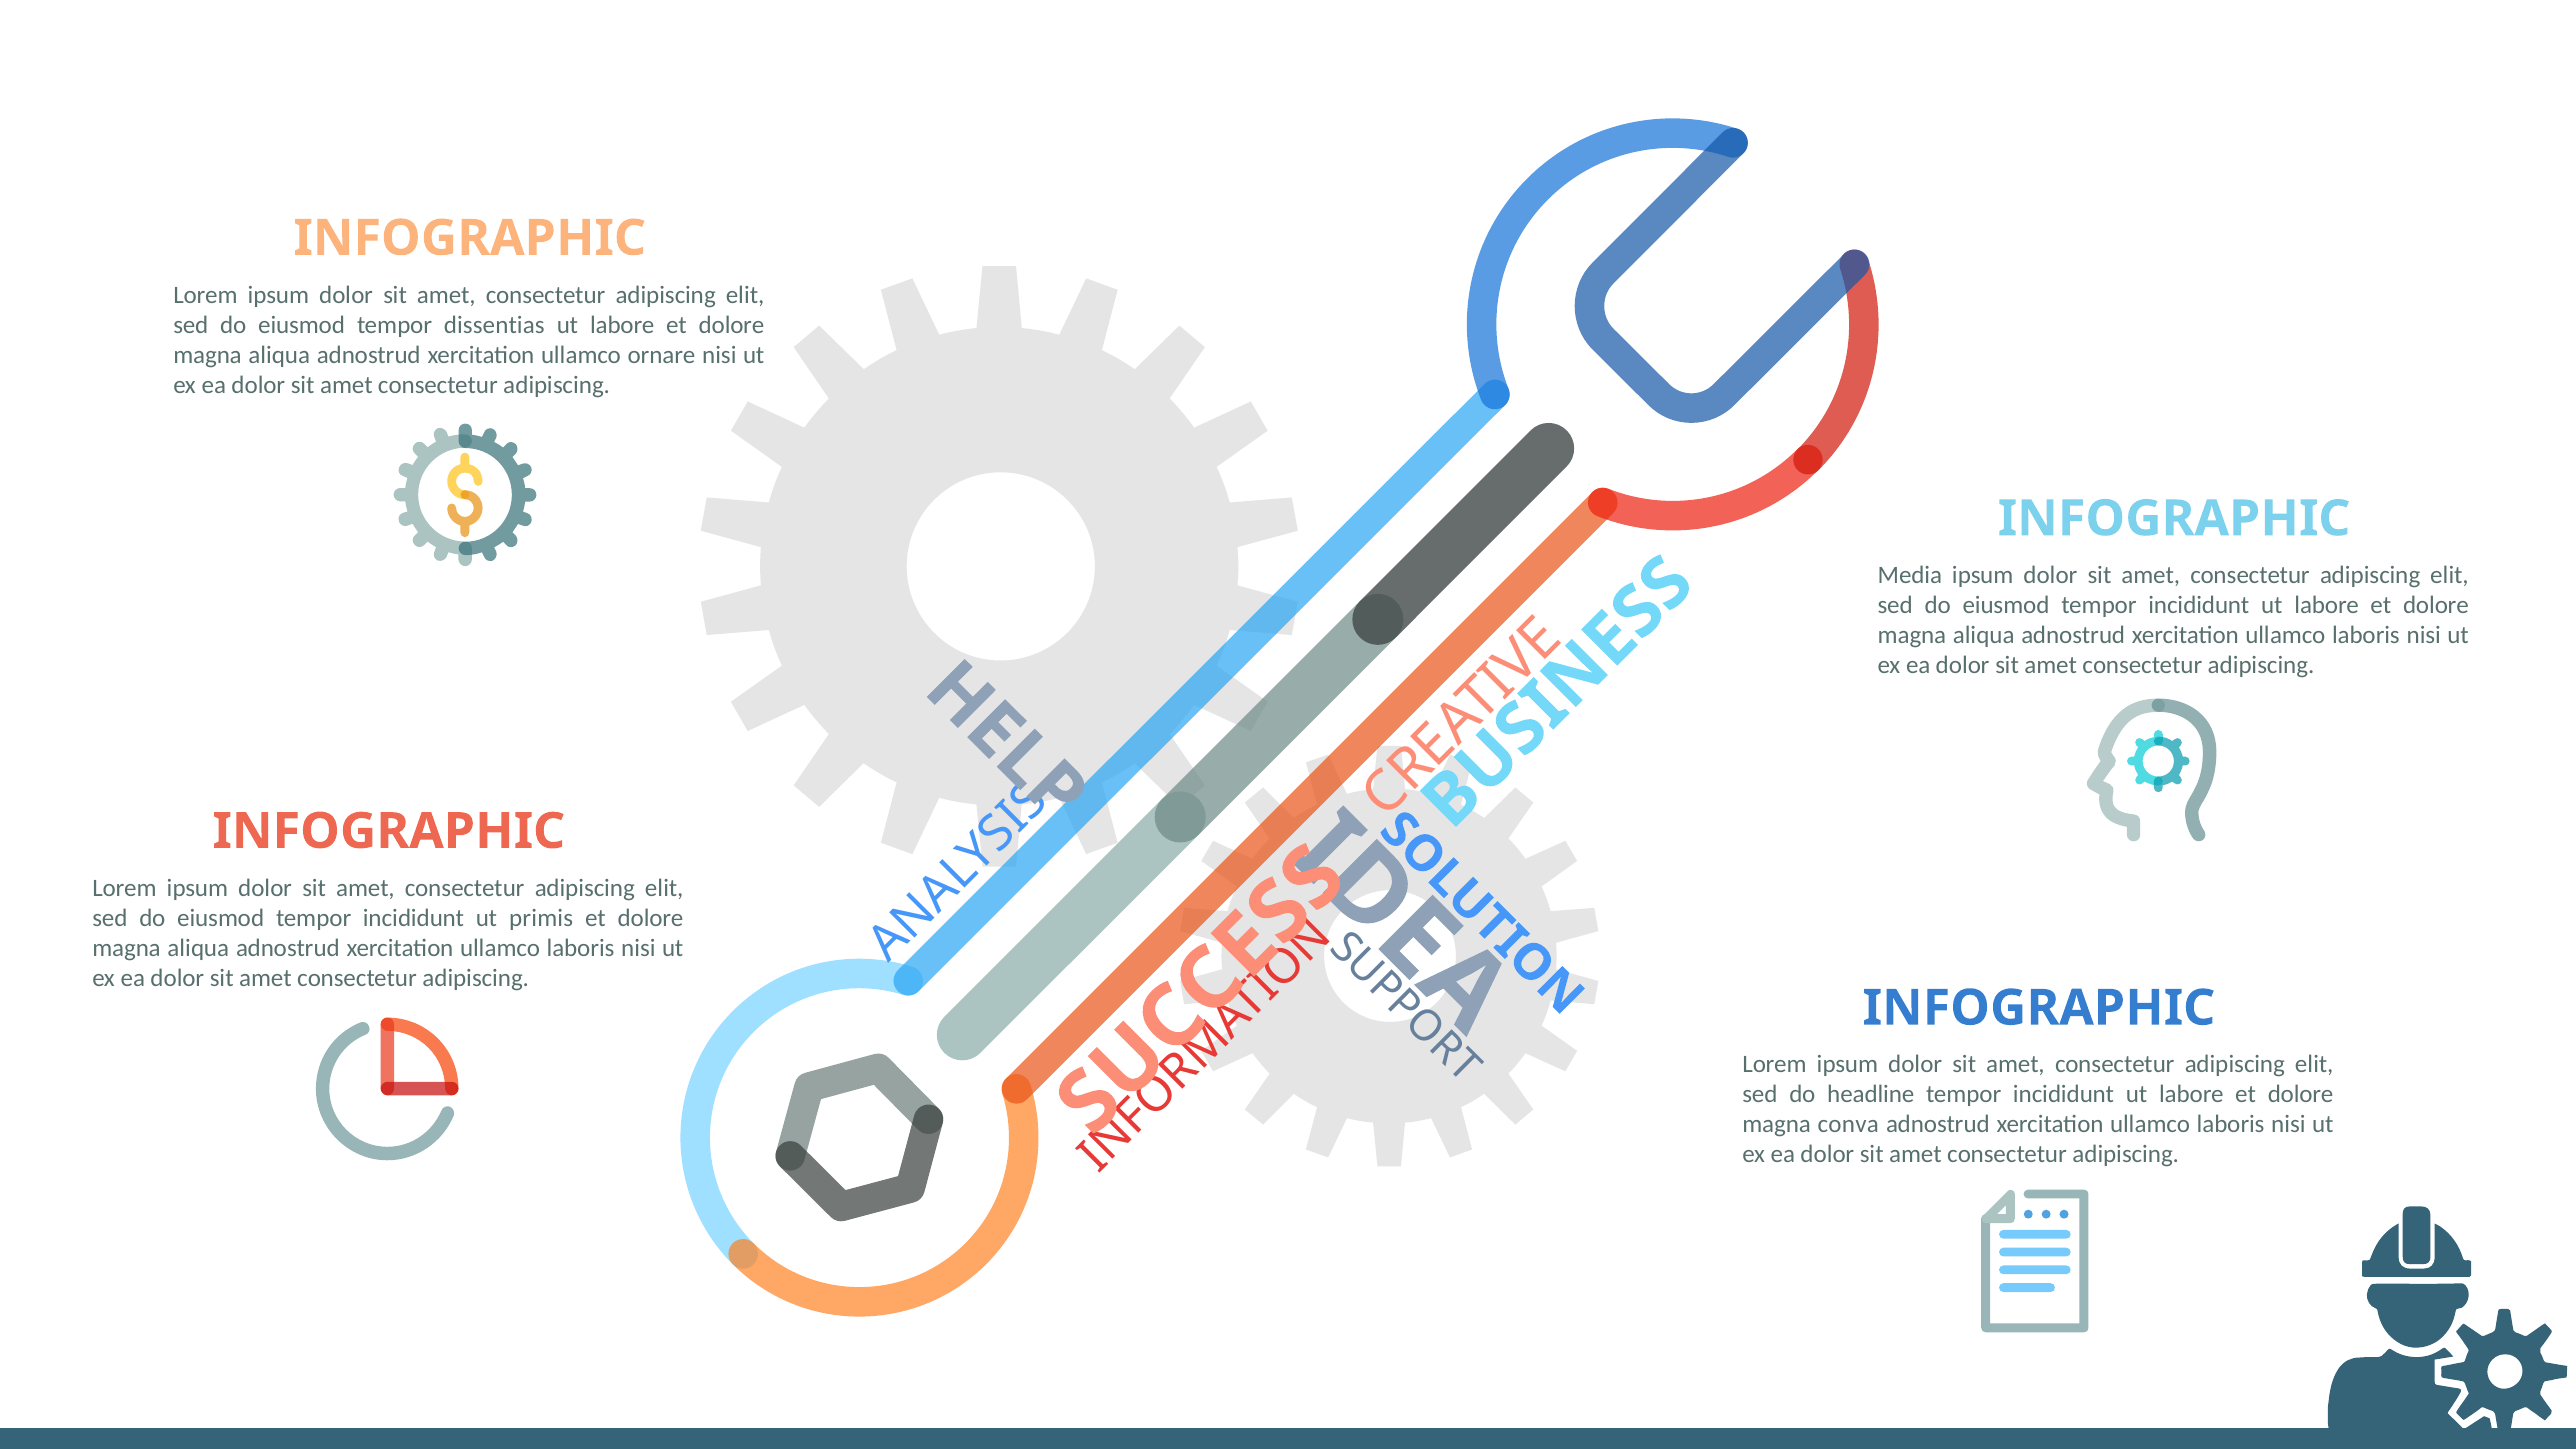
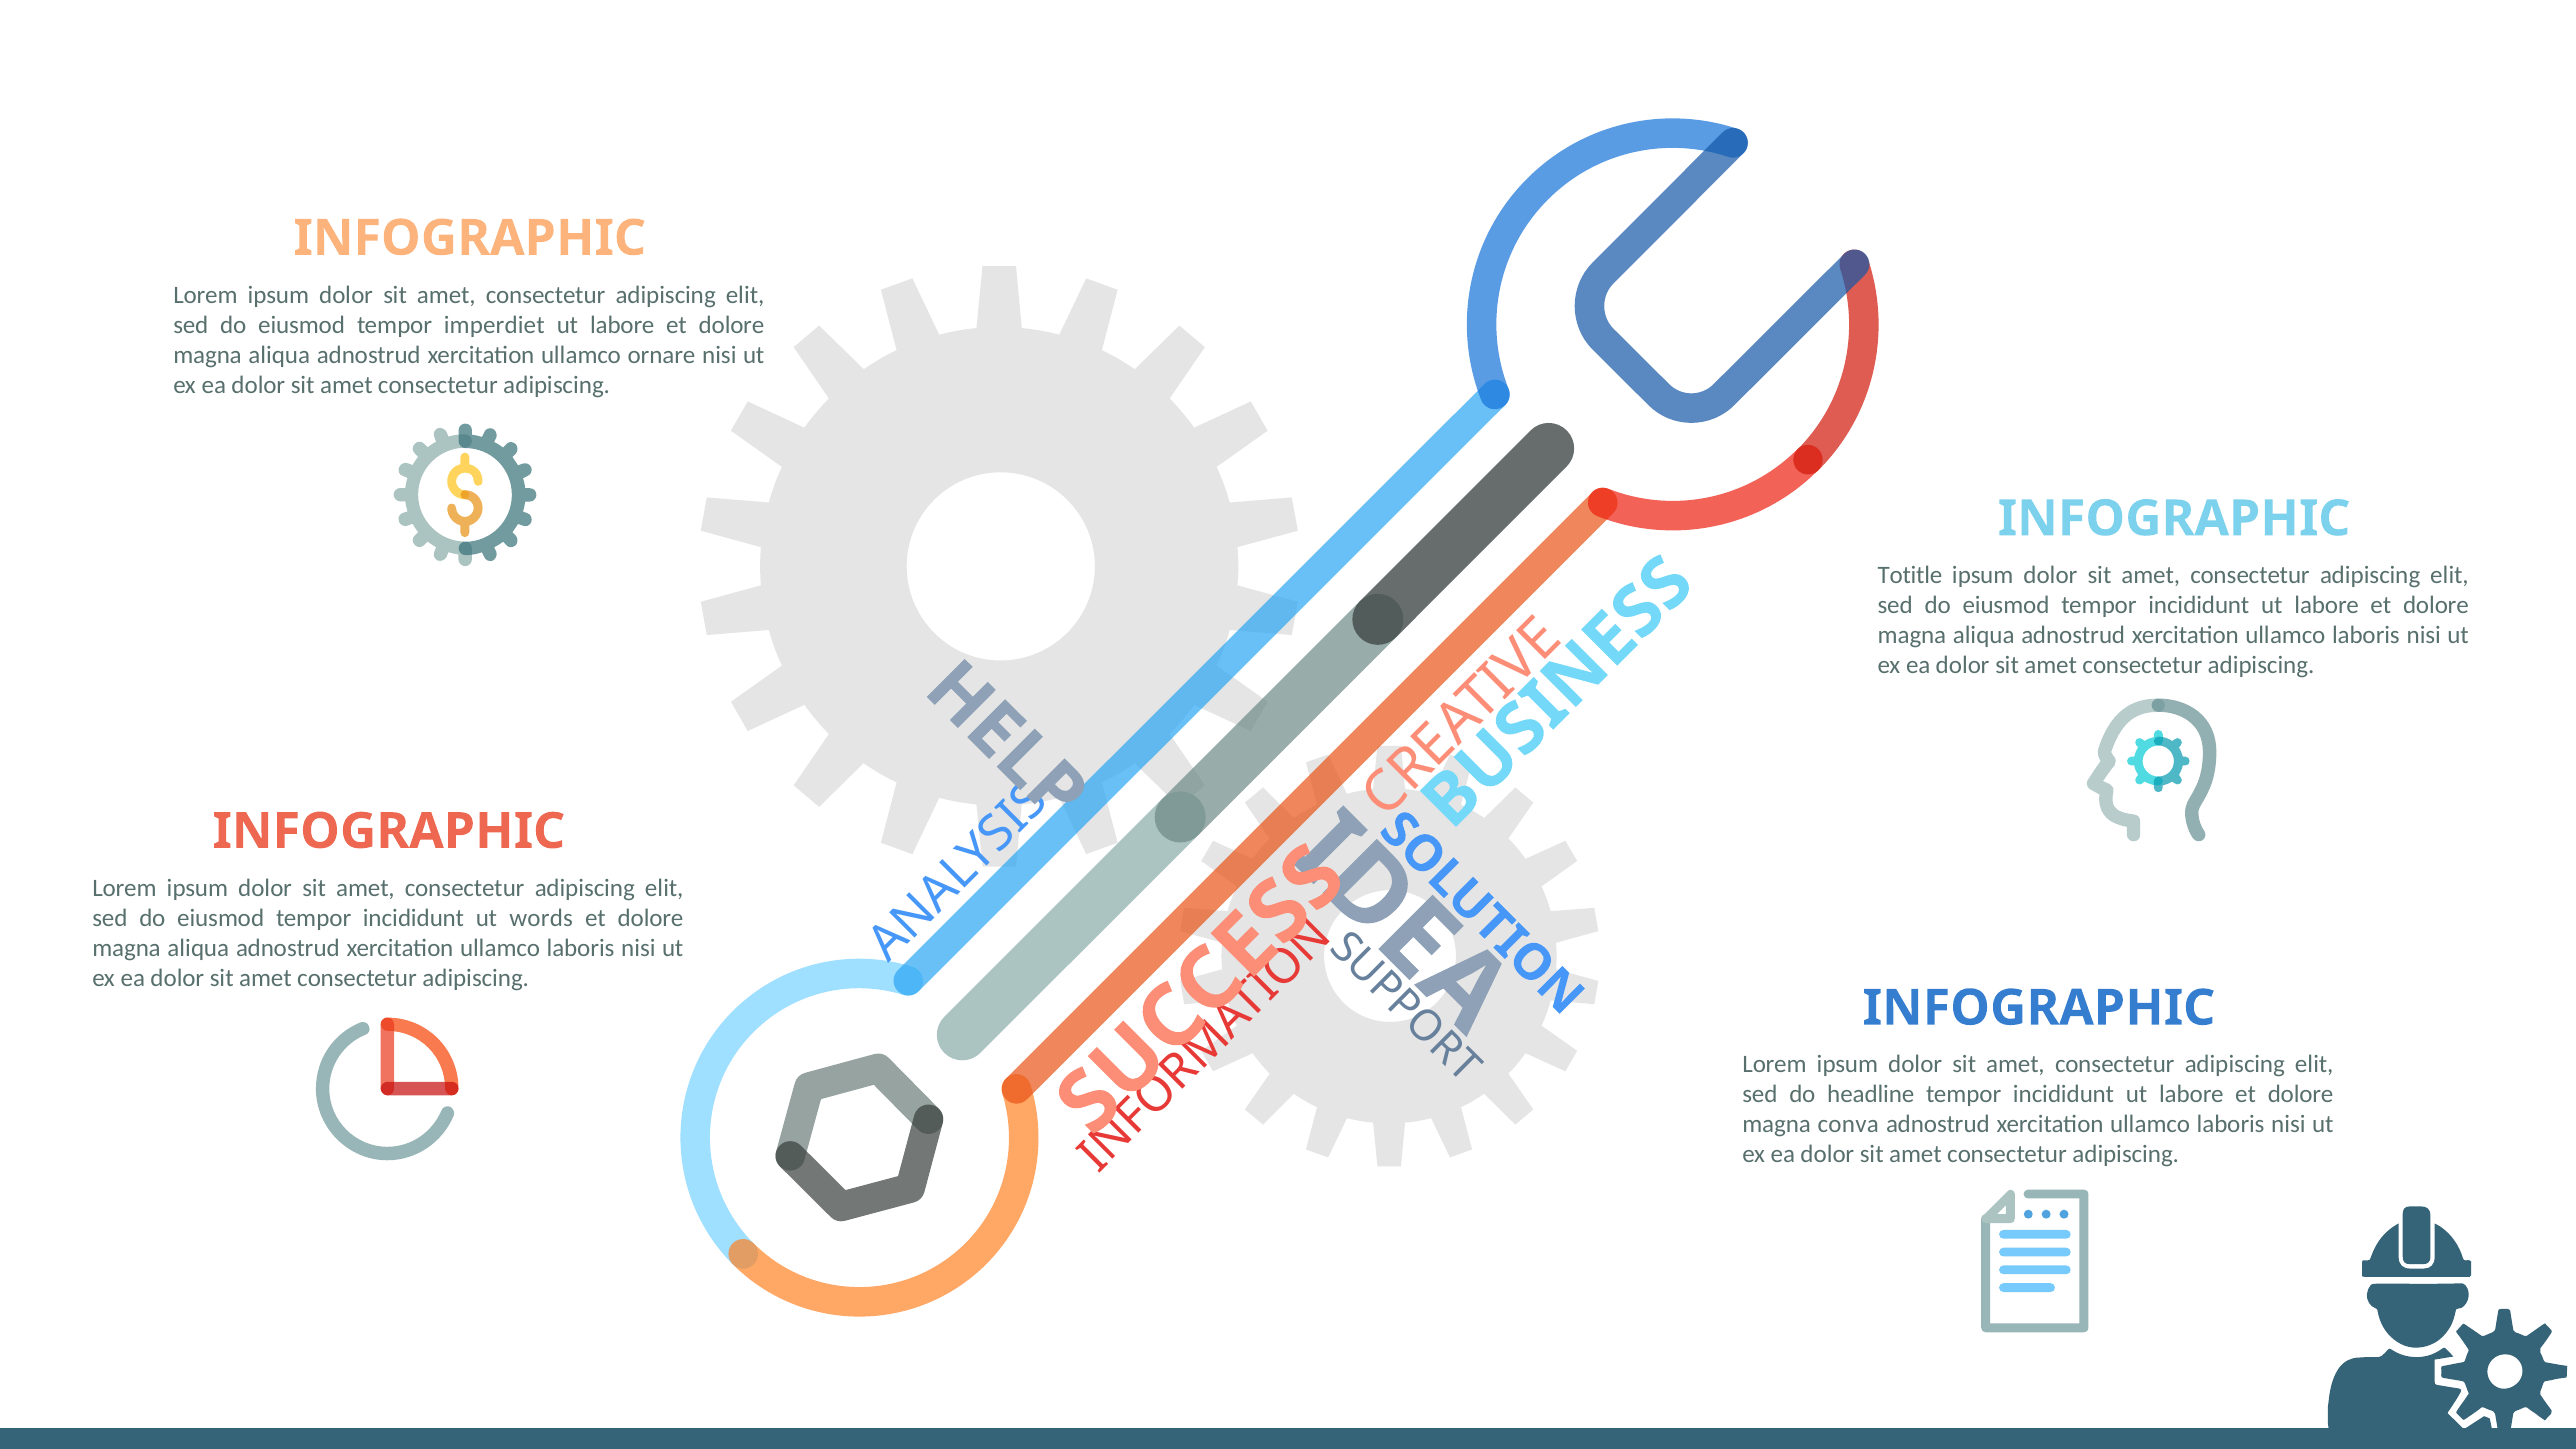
dissentias: dissentias -> imperdiet (494, 325)
Media: Media -> Totitle (1910, 575)
primis: primis -> words (541, 918)
